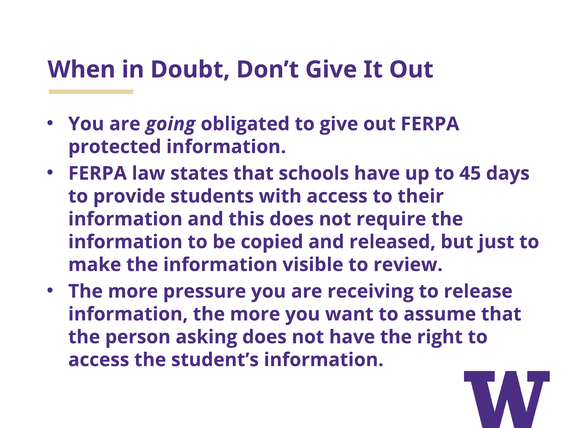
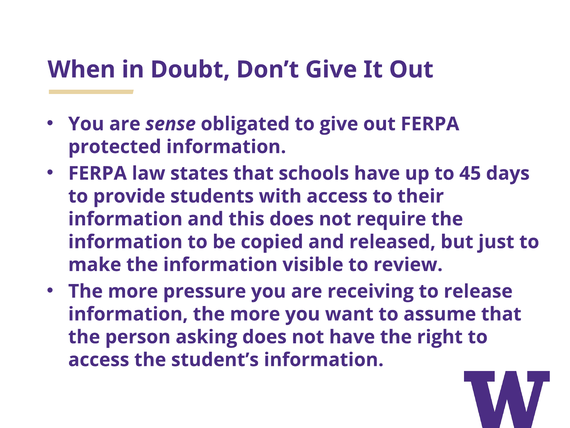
going: going -> sense (171, 124)
